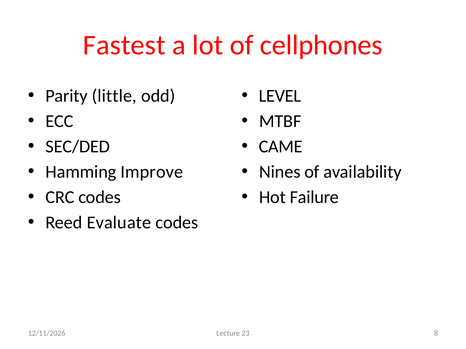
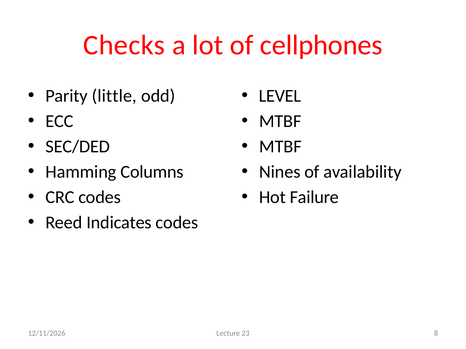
Fastest: Fastest -> Checks (124, 45)
CAME: CAME -> MTBF (281, 147)
Improve: Improve -> Columns (152, 172)
Evaluate: Evaluate -> Indicates (119, 223)
